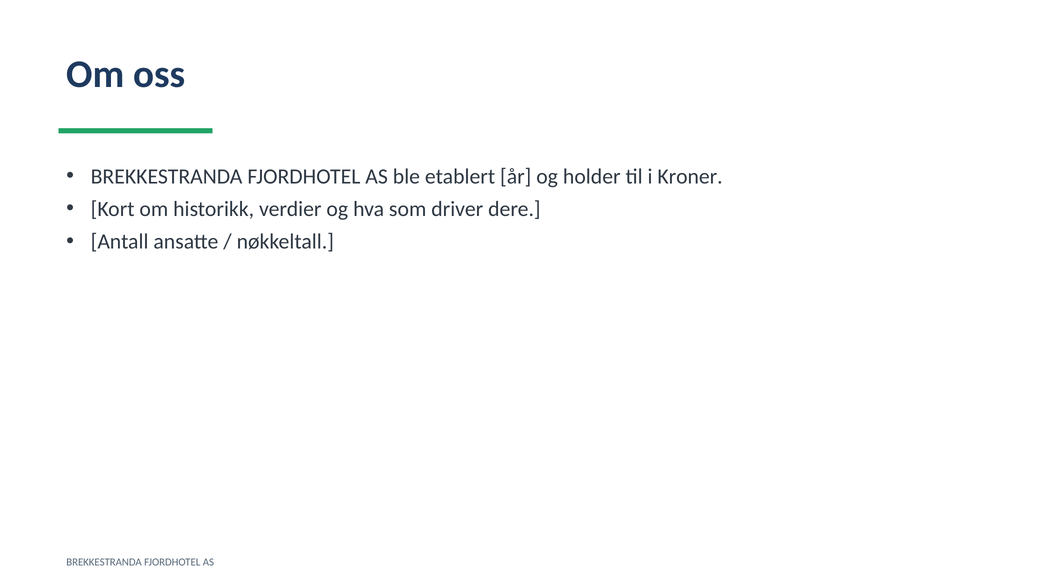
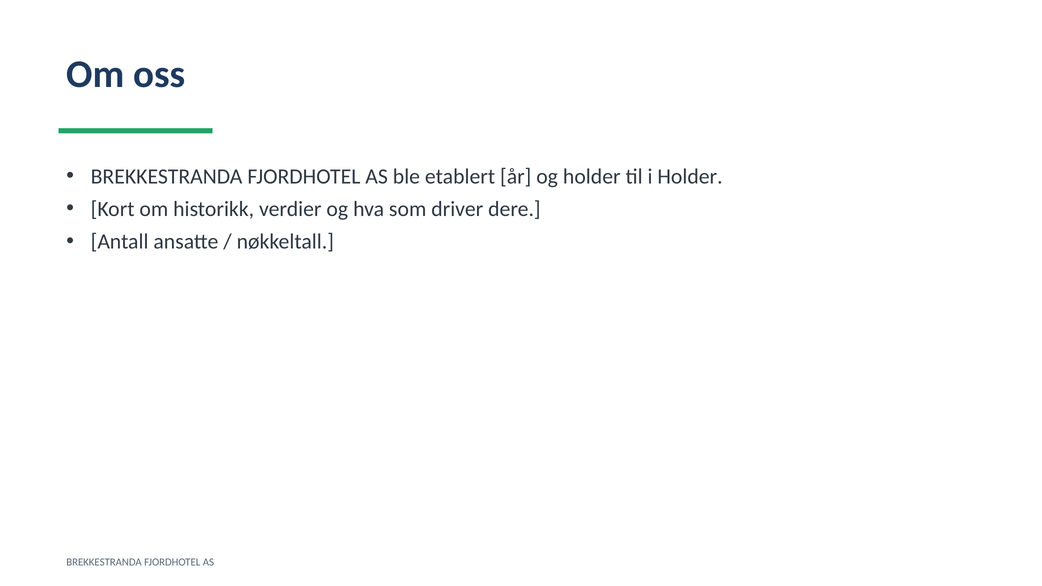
i Kroner: Kroner -> Holder (690, 176)
